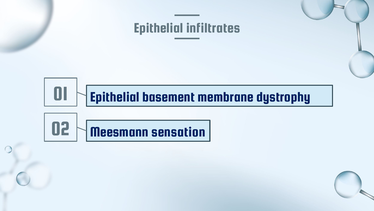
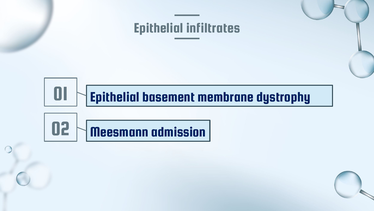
sensation: sensation -> admission (178, 131)
